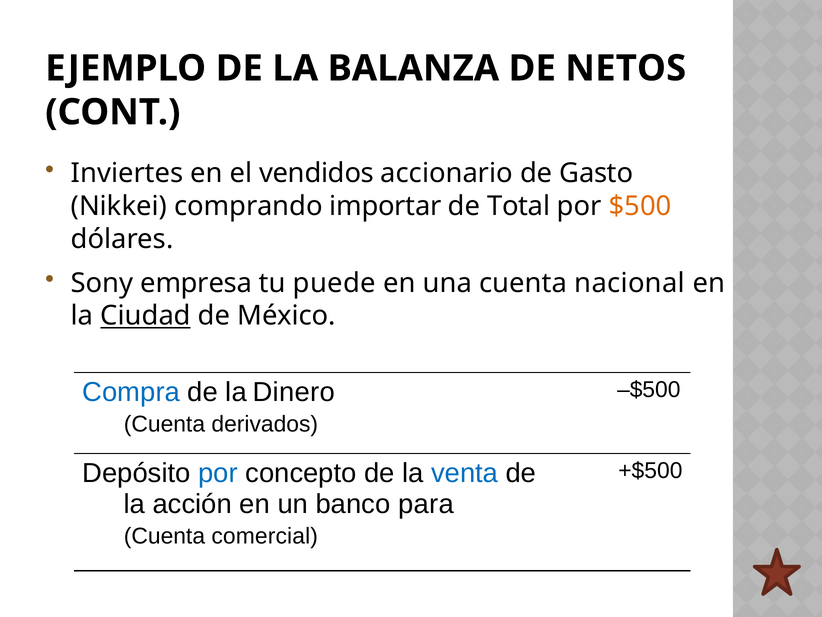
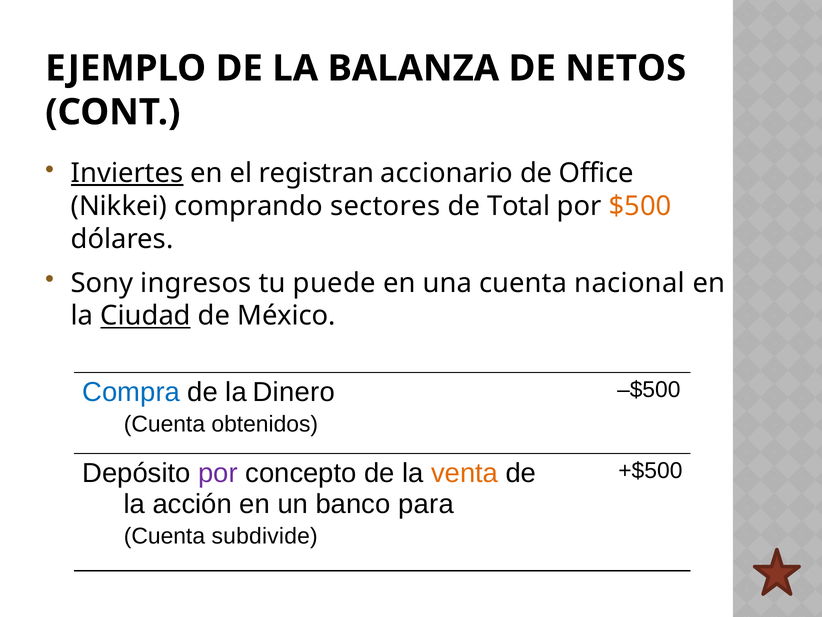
Inviertes underline: none -> present (127, 173)
vendidos: vendidos -> registran (317, 173)
Gasto: Gasto -> Office (596, 173)
importar: importar -> sectores (385, 206)
empresa: empresa -> ingresos (196, 283)
derivados: derivados -> obtenidos (265, 424)
por colour: blue -> purple (218, 473)
venta colour: blue -> orange (465, 473)
comercial: comercial -> subdivide (265, 536)
